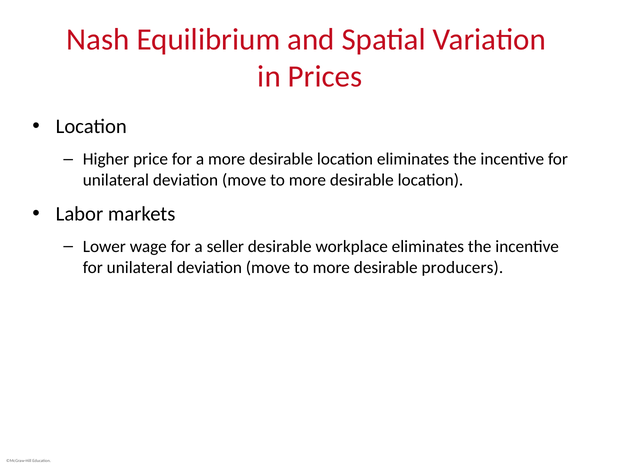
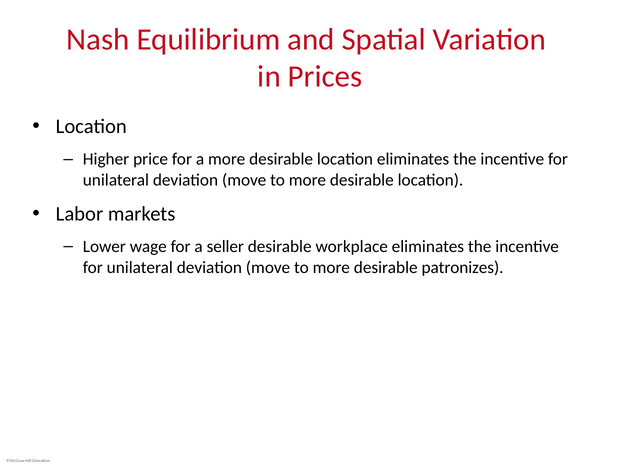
producers: producers -> patronizes (463, 267)
